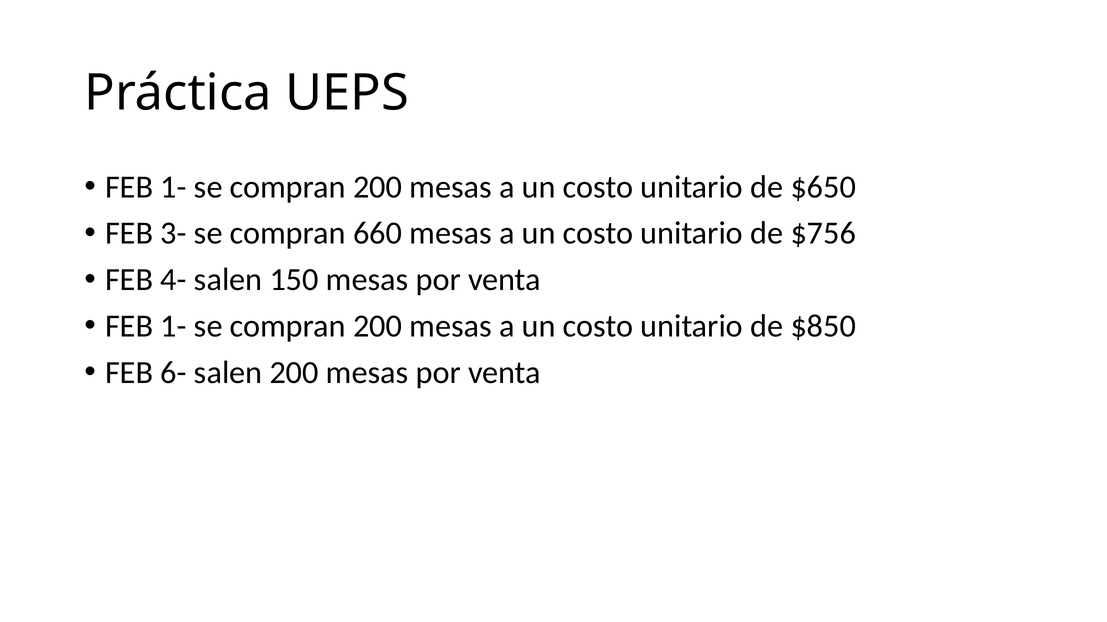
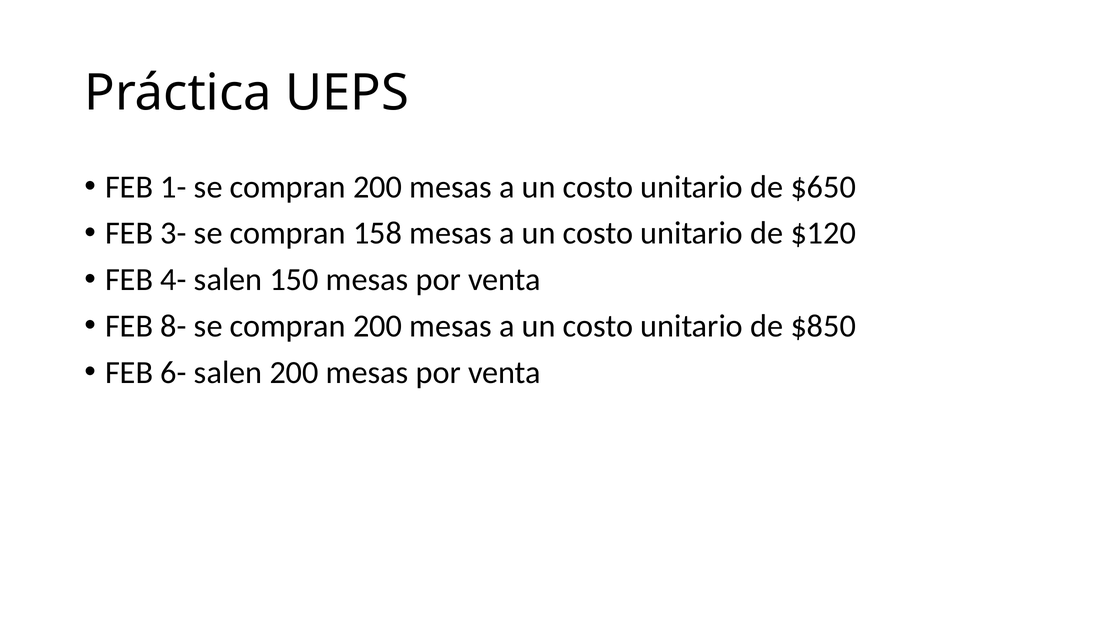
660: 660 -> 158 (378, 234)
$756: $756 -> $120 (823, 234)
1-: 1- -> 8- (174, 326)
